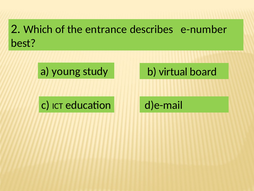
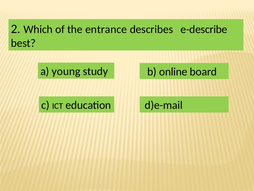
e-number: e-number -> e-describe (204, 29)
virtual: virtual -> online (173, 72)
